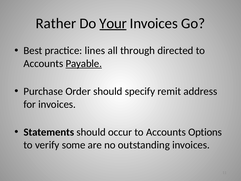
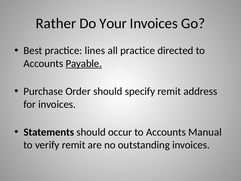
Your underline: present -> none (113, 23)
all through: through -> practice (138, 51)
Options: Options -> Manual (205, 132)
verify some: some -> remit (74, 145)
